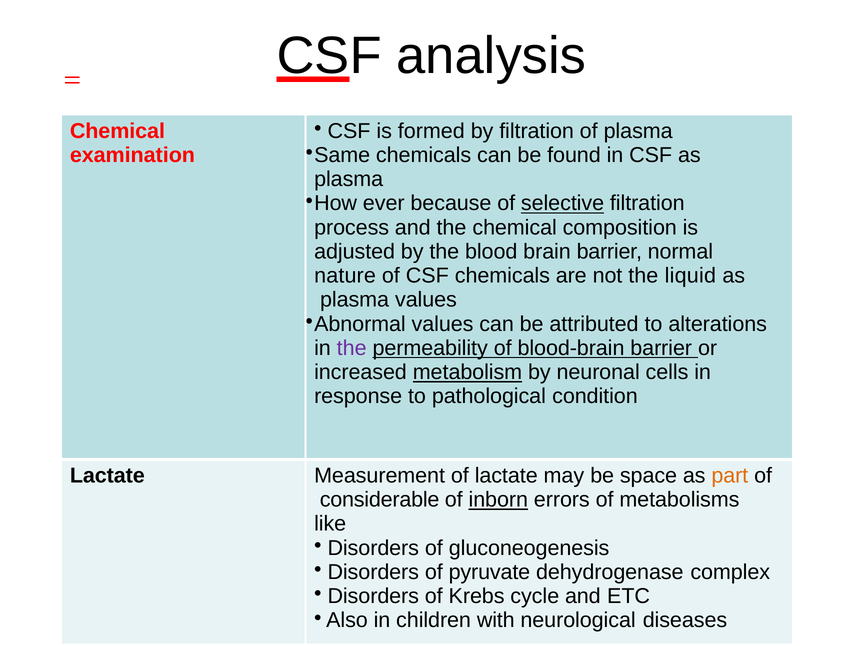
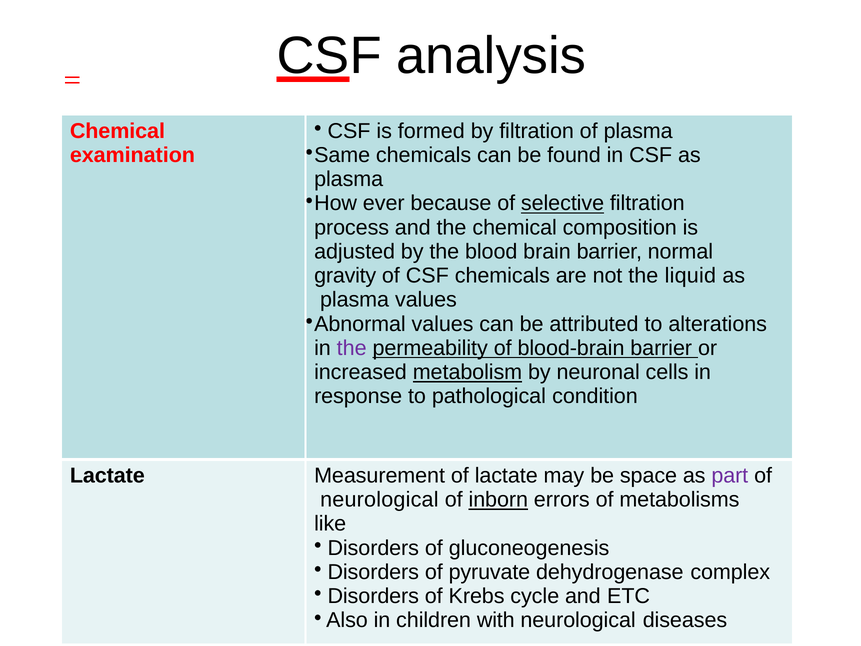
nature: nature -> gravity (345, 276)
part colour: orange -> purple (730, 475)
considerable: considerable -> neurological (379, 500)
